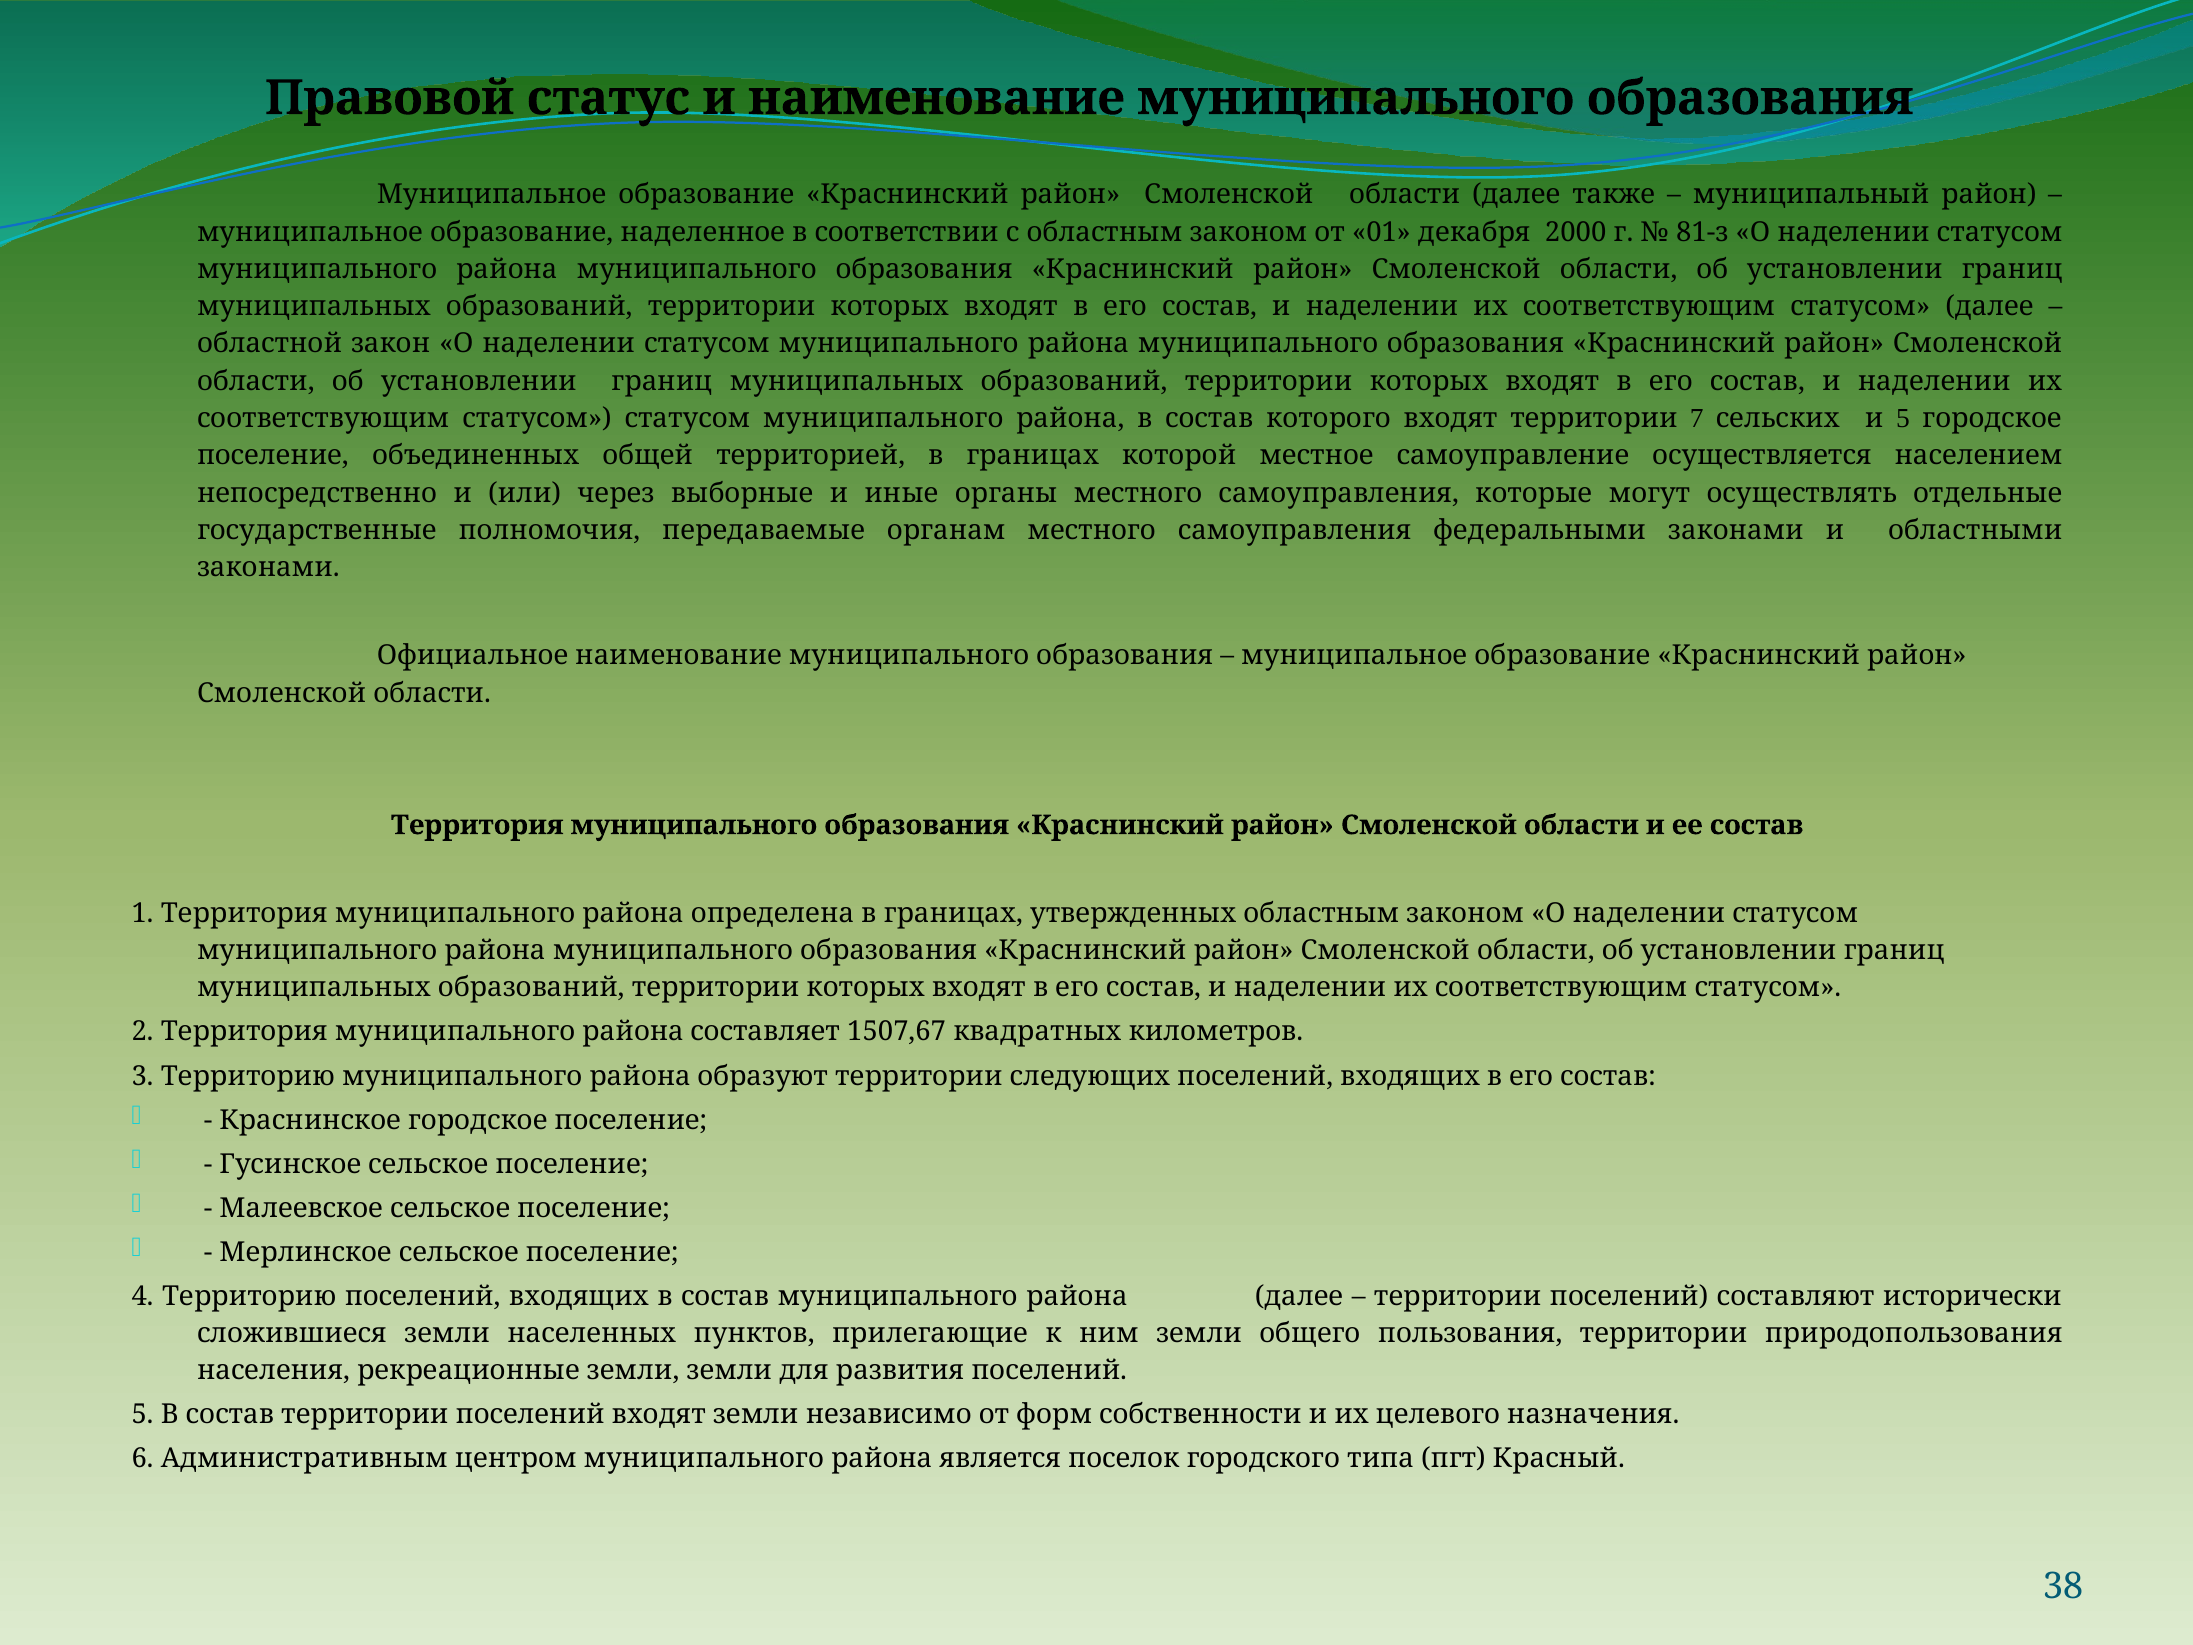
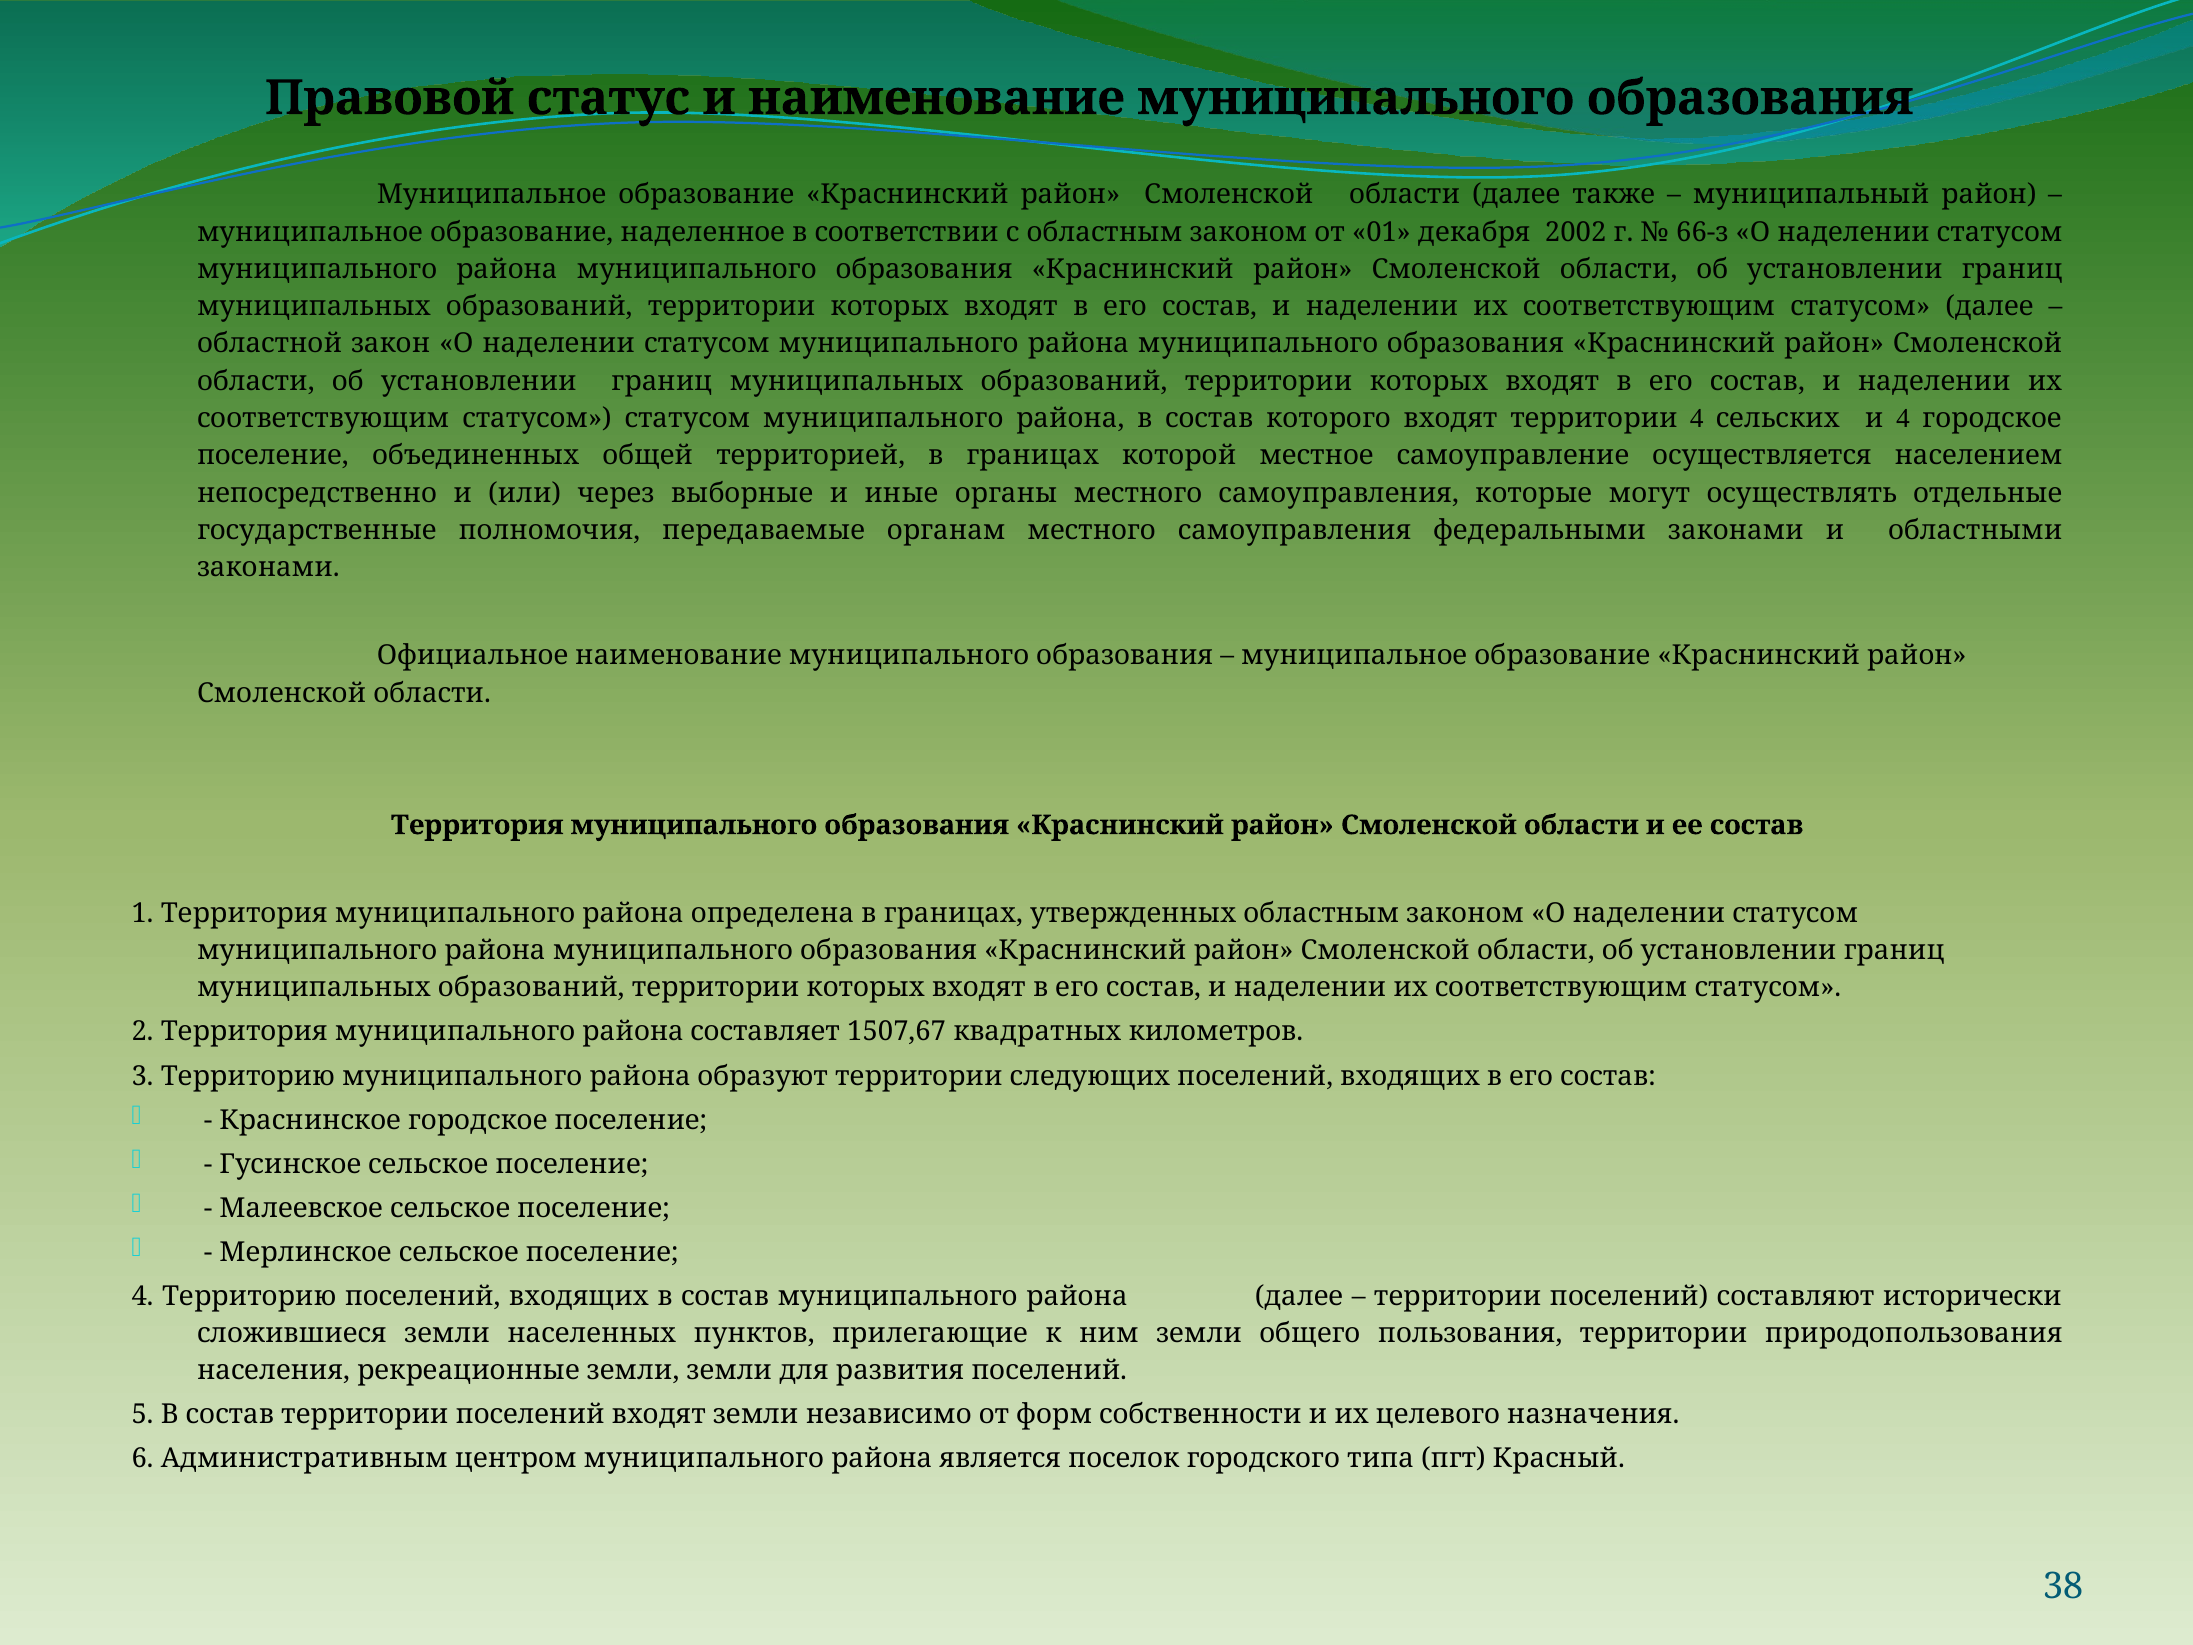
2000: 2000 -> 2002 (1576, 232)
81-з: 81-з -> 66-з (1702, 232)
территории 7: 7 -> 4 (1697, 418)
и 5: 5 -> 4 (1903, 418)
